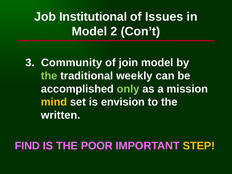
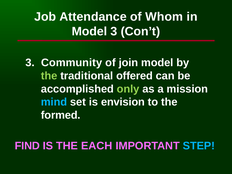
Institutional: Institutional -> Attendance (93, 17)
Issues: Issues -> Whom (164, 17)
Model 2: 2 -> 3 (114, 31)
weekly: weekly -> offered (134, 76)
mind colour: yellow -> light blue (54, 102)
written: written -> formed (61, 115)
POOR: POOR -> EACH (97, 146)
STEP colour: yellow -> light blue (199, 146)
